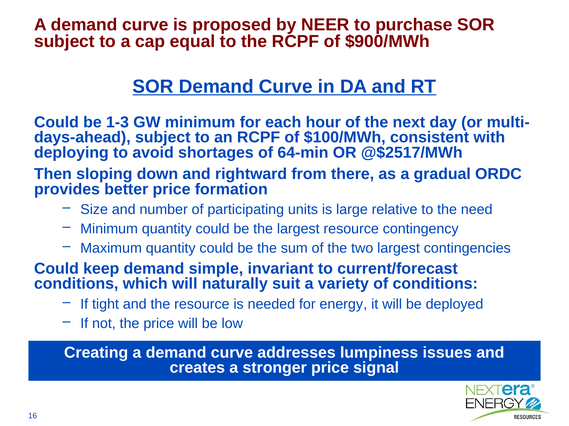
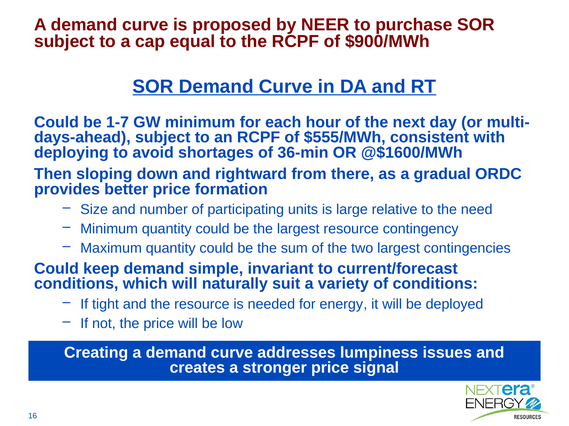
1-3: 1-3 -> 1-7 (117, 122)
$100/MWh: $100/MWh -> $555/MWh (345, 138)
64-min: 64-min -> 36-min (303, 153)
@$2517/MWh: @$2517/MWh -> @$1600/MWh (412, 153)
